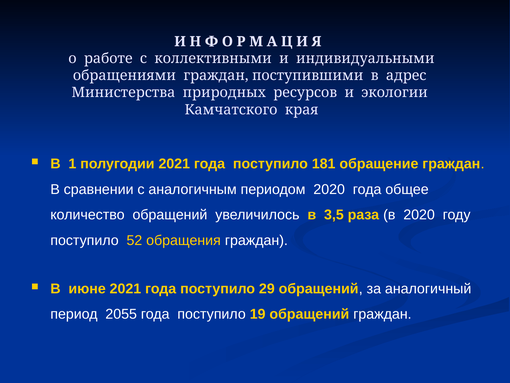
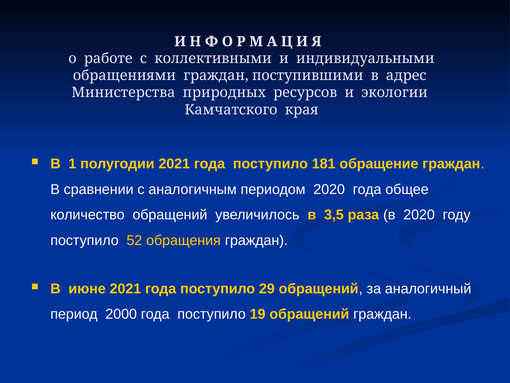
2055: 2055 -> 2000 (121, 314)
